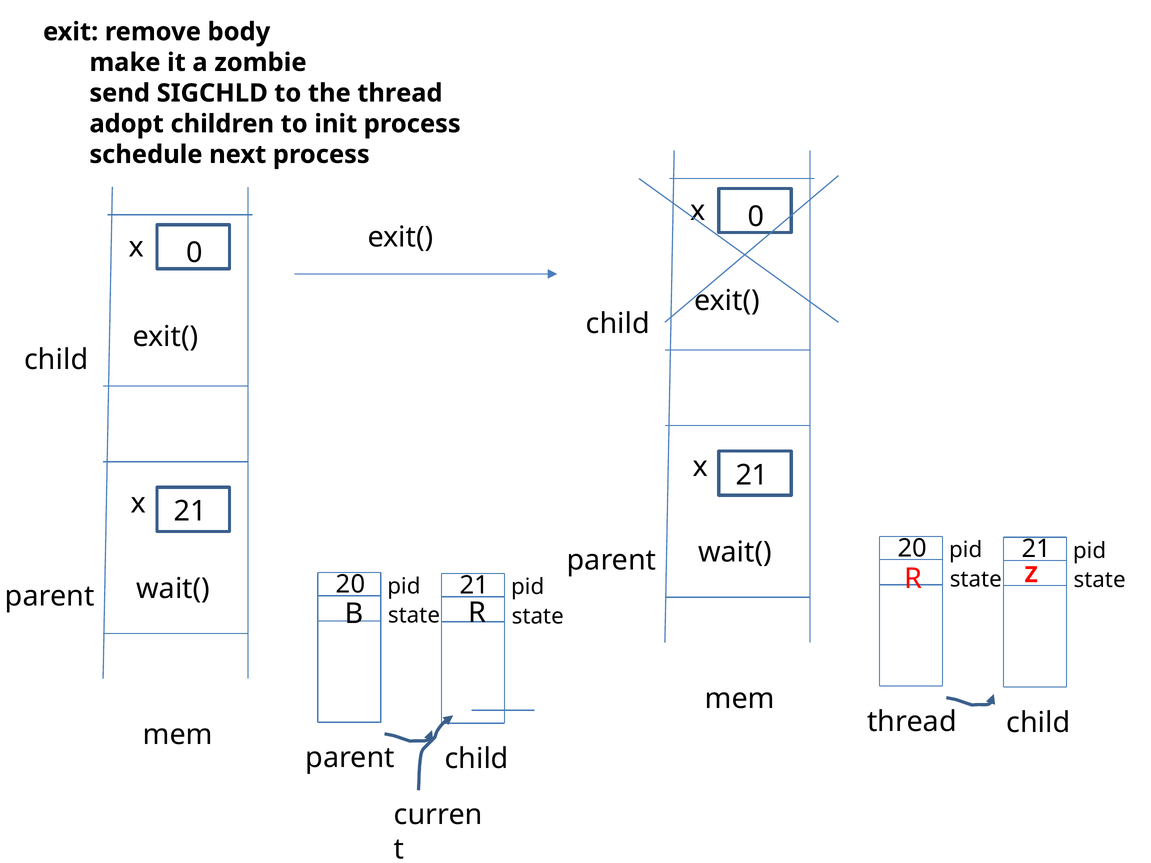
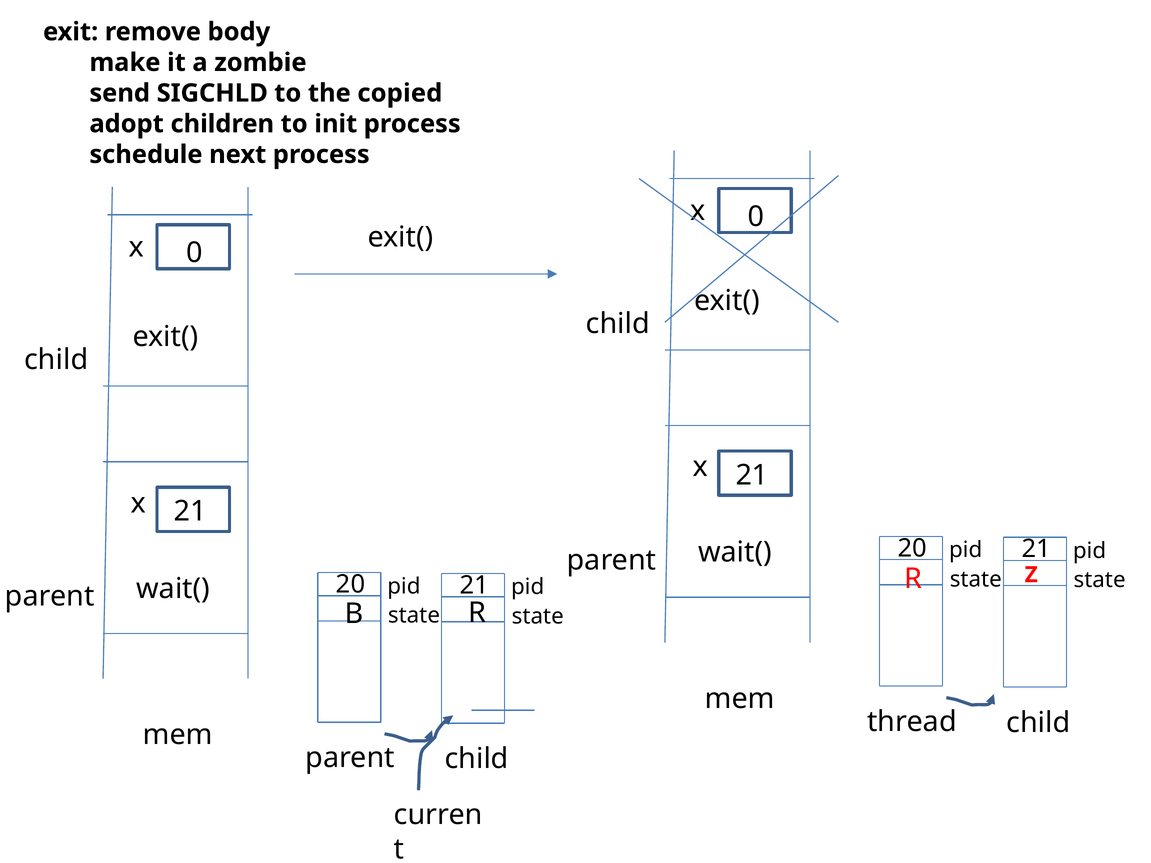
the thread: thread -> copied (400, 93)
